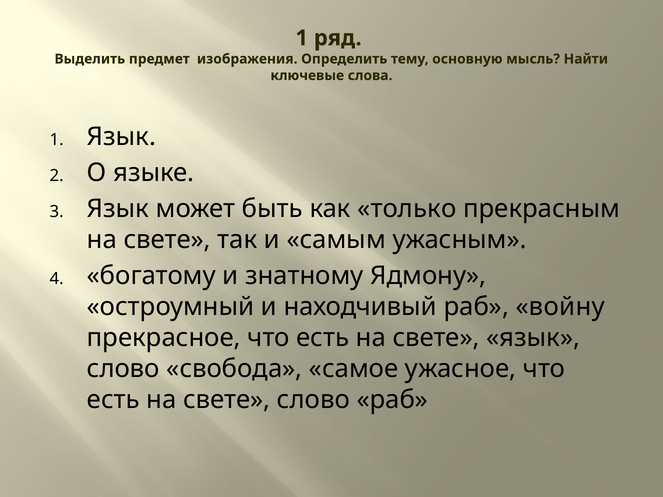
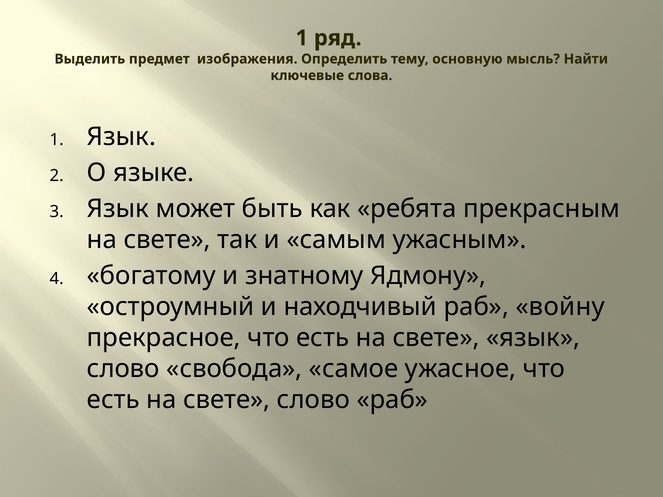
только: только -> ребята (407, 209)
